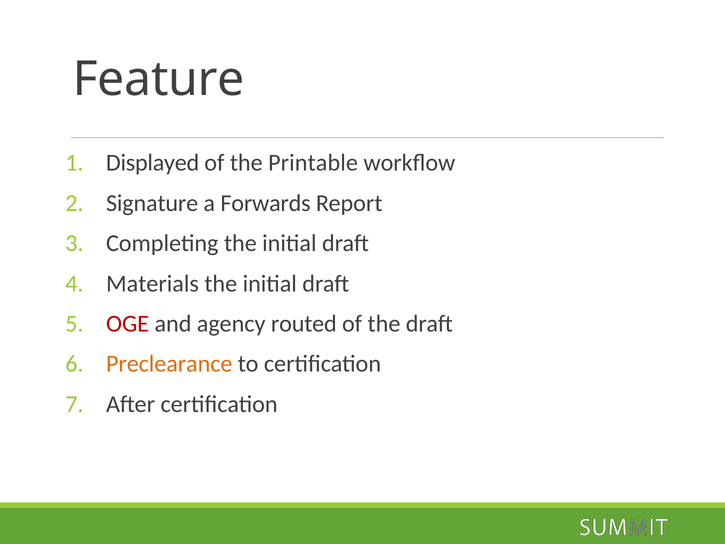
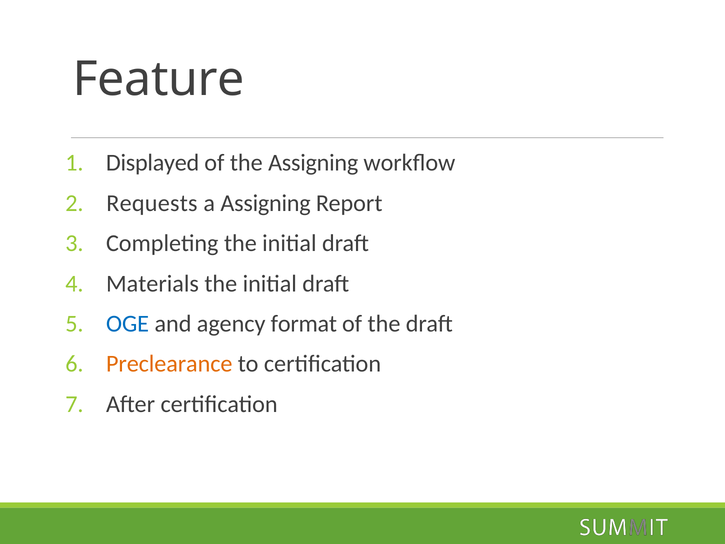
the Printable: Printable -> Assigning (313, 163)
Signature: Signature -> Requests (152, 203)
a Forwards: Forwards -> Assigning (266, 203)
OGE colour: red -> blue (128, 324)
routed: routed -> format (304, 324)
